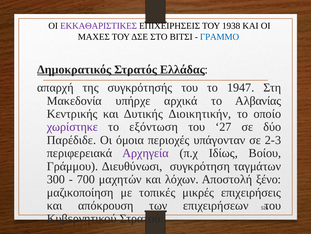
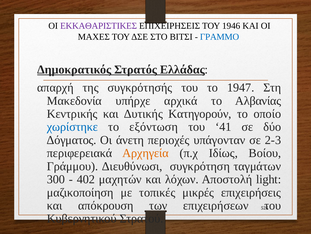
1938: 1938 -> 1946 (231, 26)
Διοικητικήν: Διοικητικήν -> Κατηγορούν (200, 114)
χωρίστηκε colour: purple -> blue (72, 127)
27: 27 -> 41 (223, 127)
Παρέδιδε: Παρέδιδε -> Δόγματος (72, 140)
όμοια: όμοια -> άνετη (130, 140)
Αρχηγεία colour: purple -> orange (146, 153)
700: 700 -> 402 (86, 179)
ξένο: ξένο -> light (269, 179)
